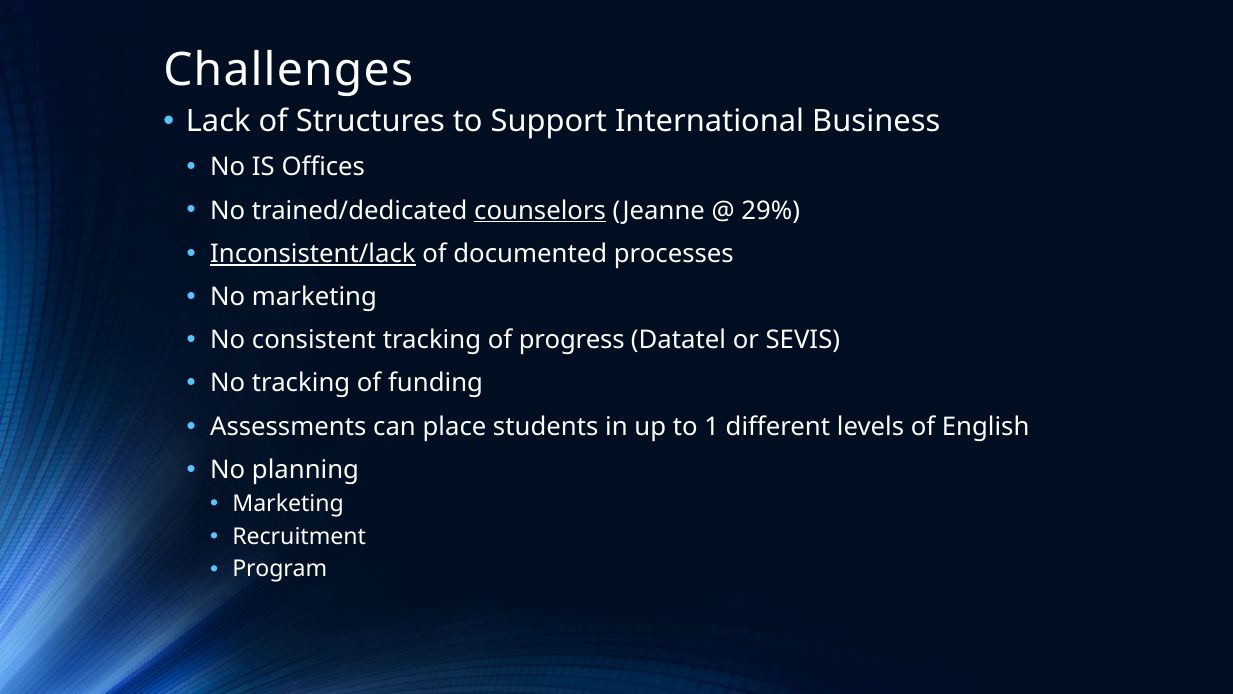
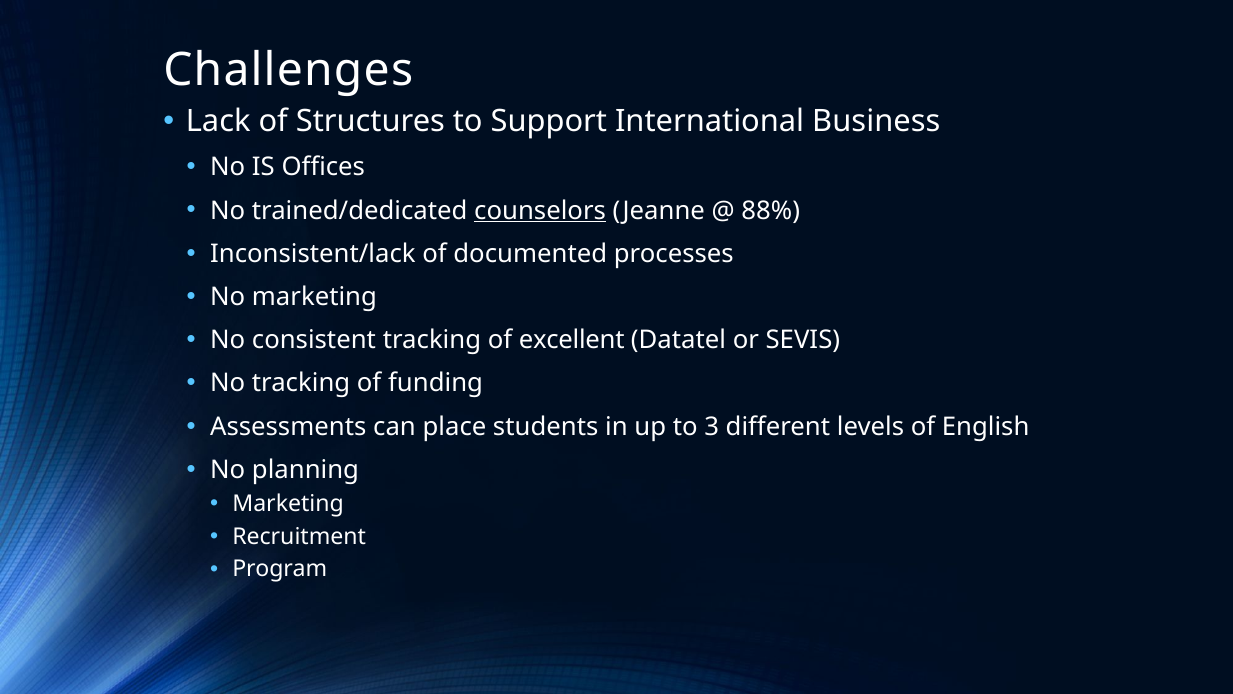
29%: 29% -> 88% (771, 210)
Inconsistent/lack underline: present -> none (313, 254)
progress: progress -> excellent (572, 340)
1: 1 -> 3 (712, 426)
